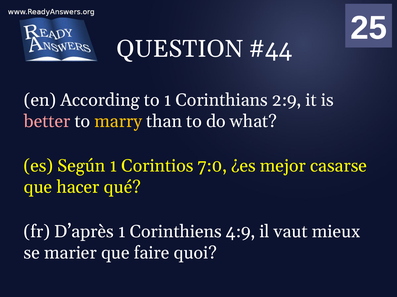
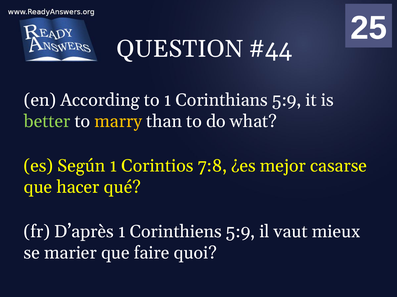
Corinthians 2:9: 2:9 -> 5:9 (287, 100)
better colour: pink -> light green (47, 122)
7:0: 7:0 -> 7:8 (212, 166)
Corinthiens 4:9: 4:9 -> 5:9 (241, 232)
